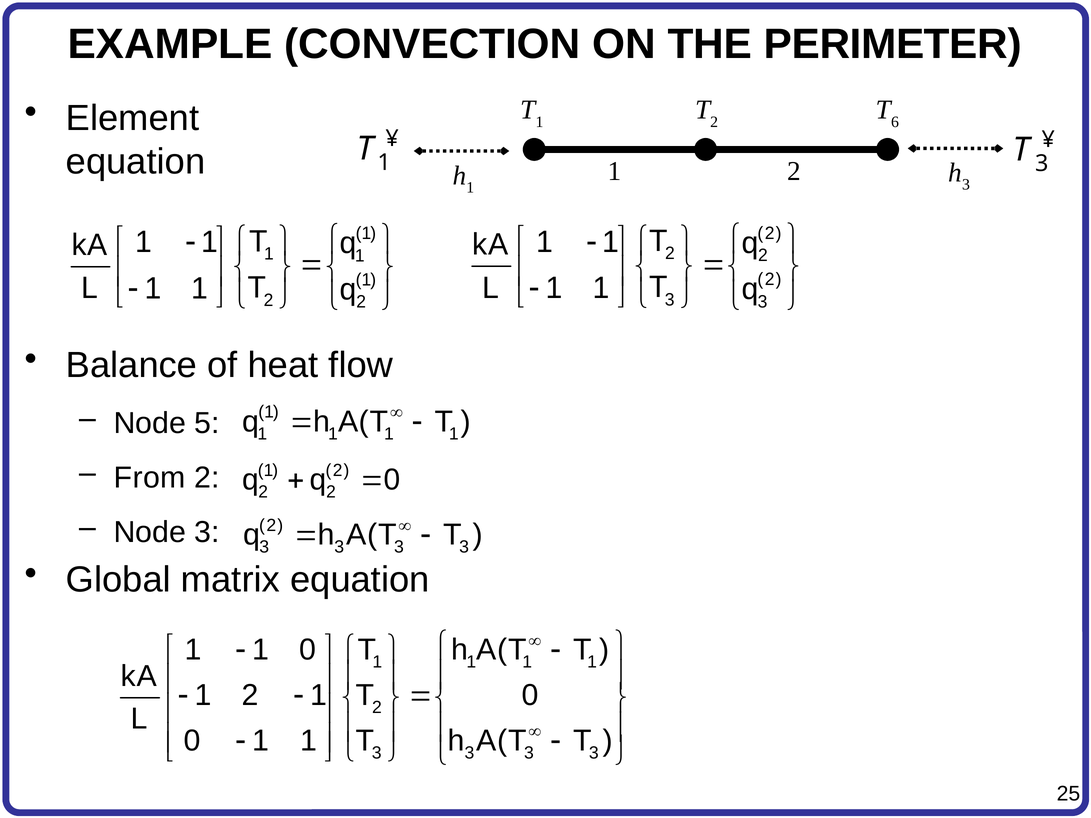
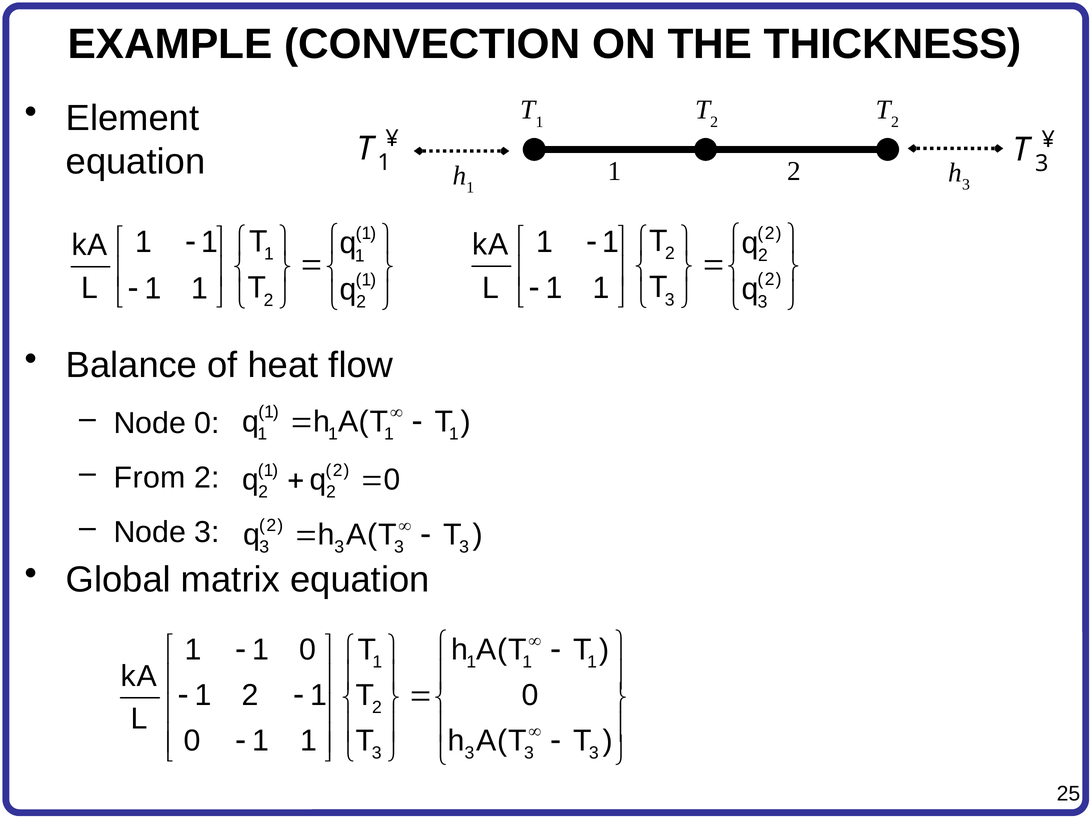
PERIMETER: PERIMETER -> THICKNESS (893, 44)
6: 6 -> 2 (895, 122)
Node 5: 5 -> 0 (207, 423)
